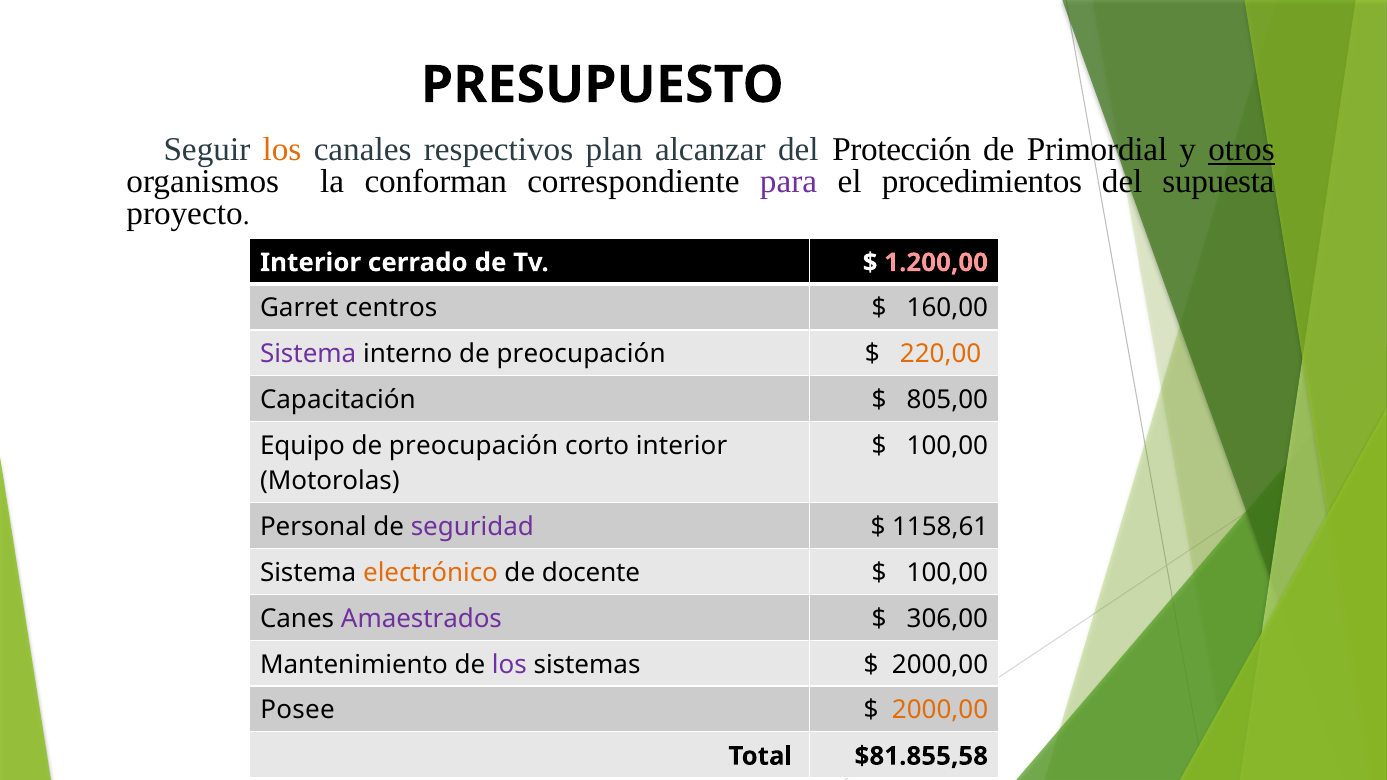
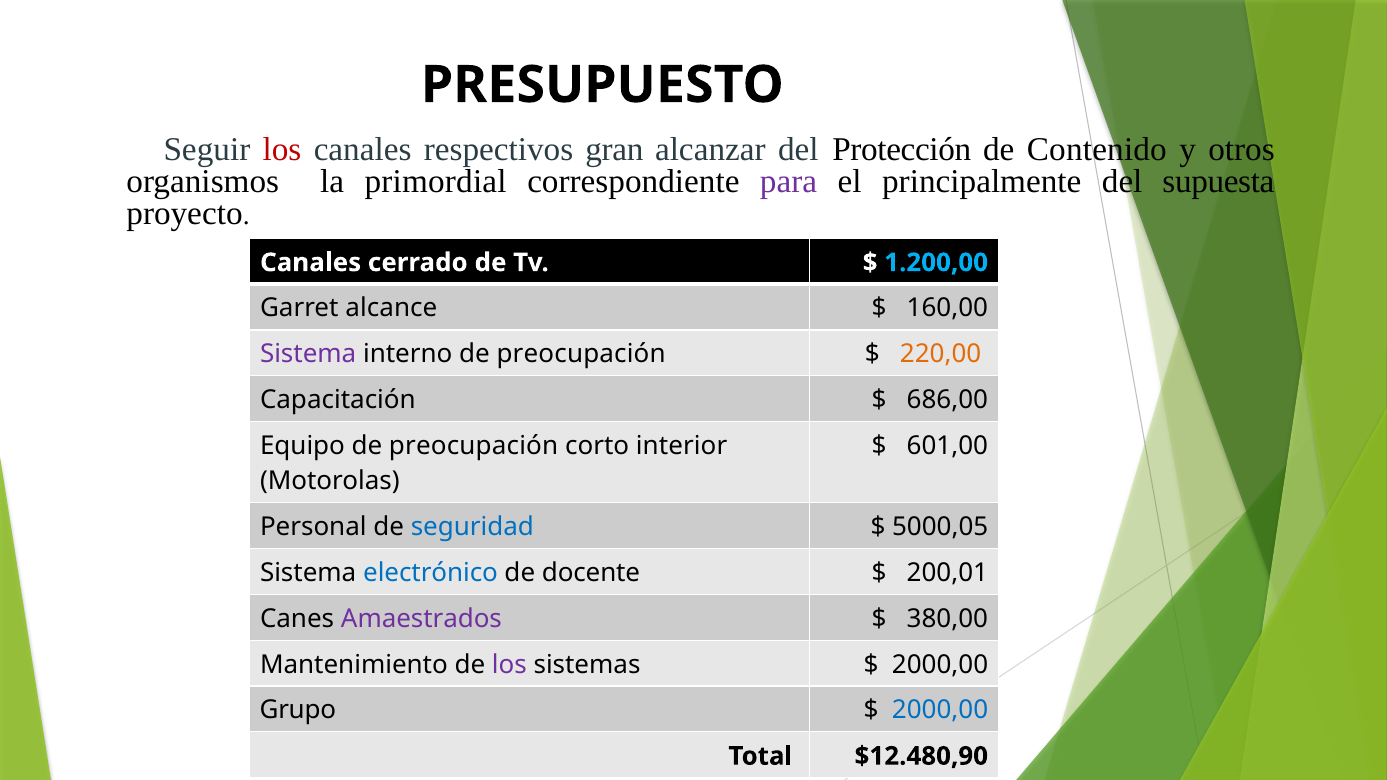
los colour: orange -> red (282, 150)
plan: plan -> gran (614, 150)
Primordial: Primordial -> Contenido (1097, 150)
otros underline: present -> none (1242, 150)
conforman: conforman -> primordial (436, 182)
procedimientos: procedimientos -> principalmente (982, 182)
Interior: Interior -> Canales (311, 263)
1.200,00 colour: pink -> light blue (936, 263)
centros: centros -> alcance (391, 308)
805,00: 805,00 -> 686,00 (947, 400)
100,00: 100,00 -> 601,00 (947, 446)
seguridad colour: purple -> blue (472, 527)
1158,61: 1158,61 -> 5000,05 (940, 527)
electrónico colour: orange -> blue (431, 573)
100,00: 100,00 -> 200,01 (947, 573)
306,00: 306,00 -> 380,00 (947, 619)
Posee: Posee -> Grupo (298, 710)
2000,00 colour: orange -> blue (940, 710)
$81.855,58: $81.855,58 -> $12.480,90 (921, 756)
